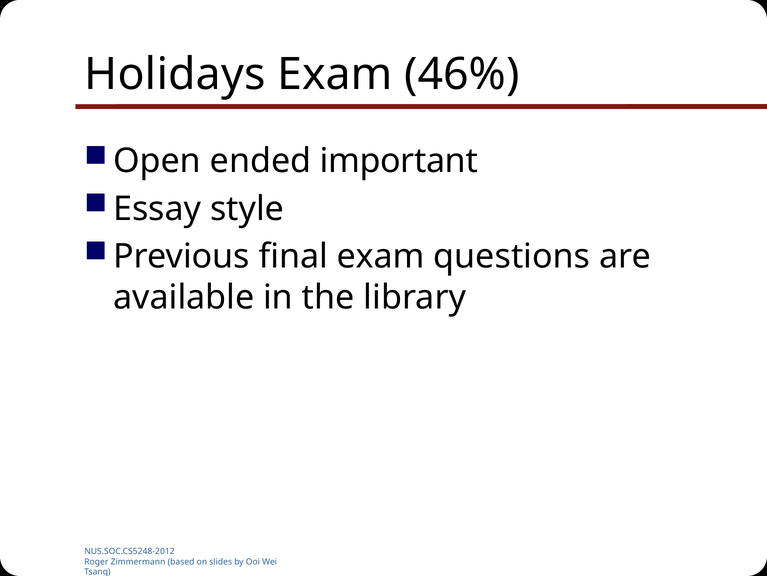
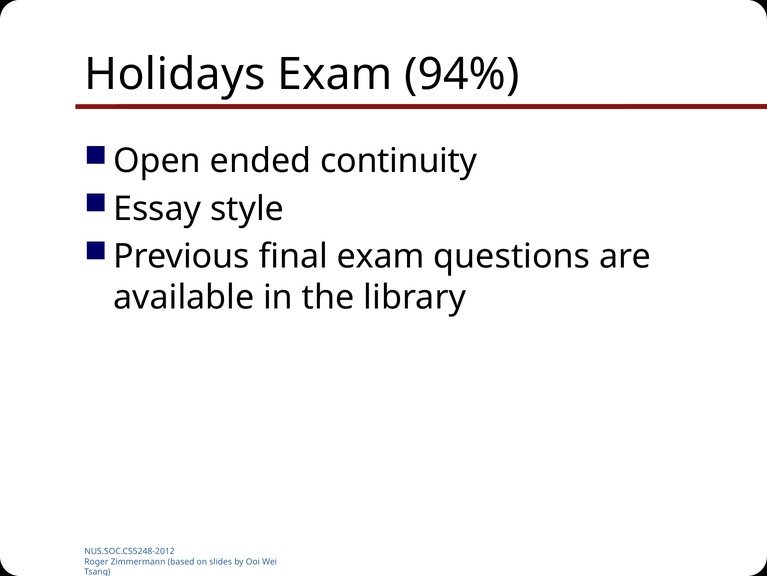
46%: 46% -> 94% (462, 74)
important: important -> continuity (399, 161)
